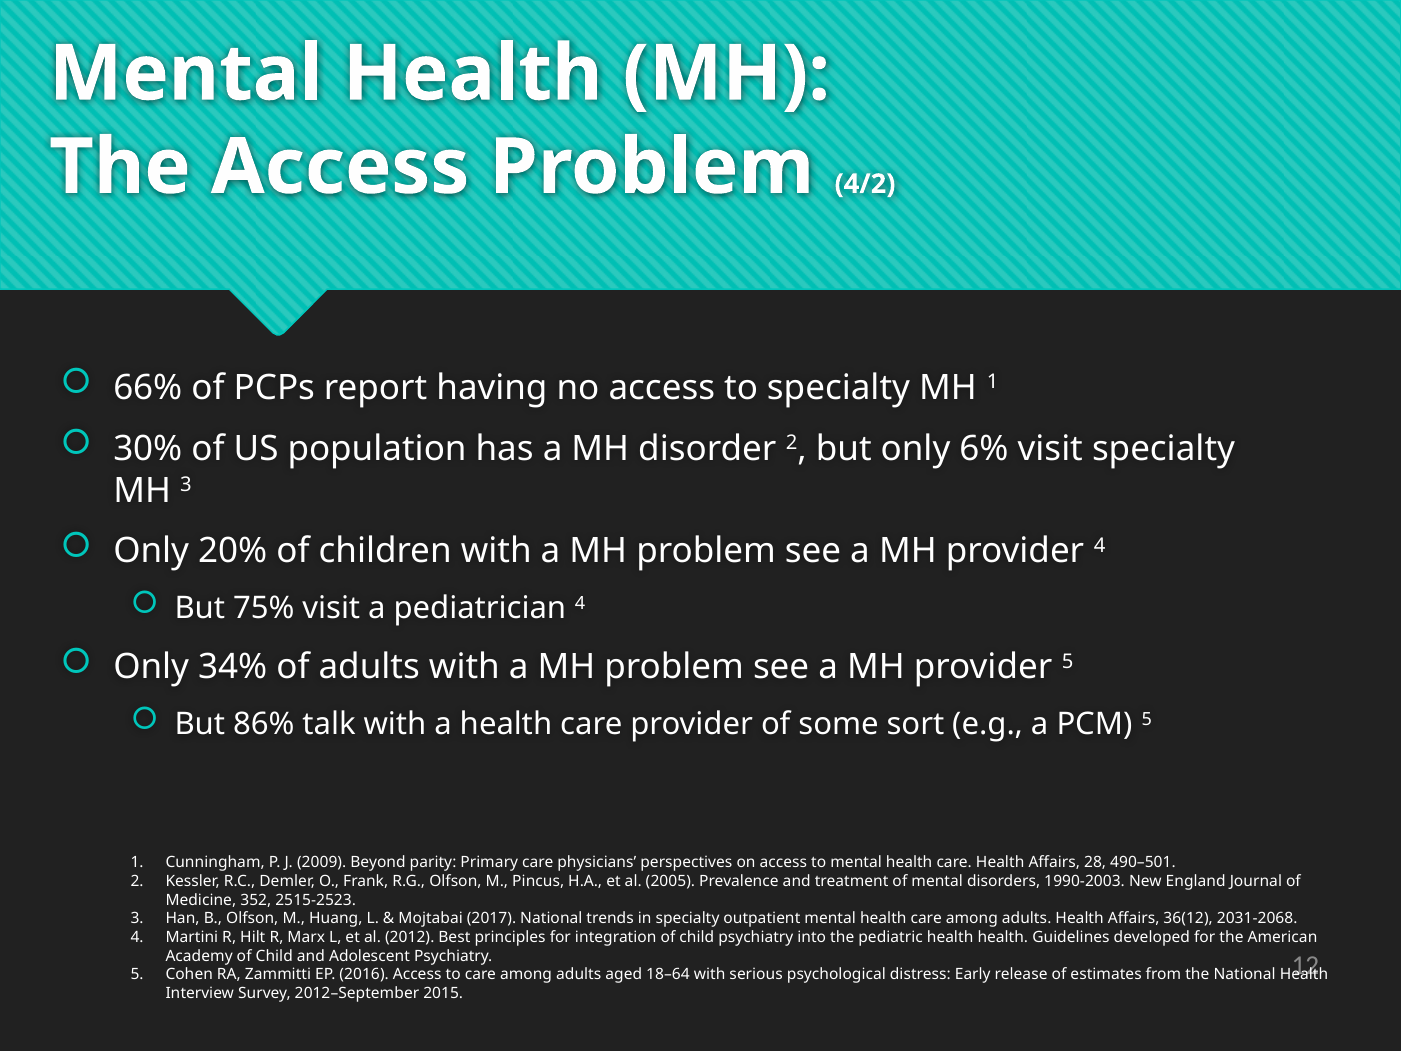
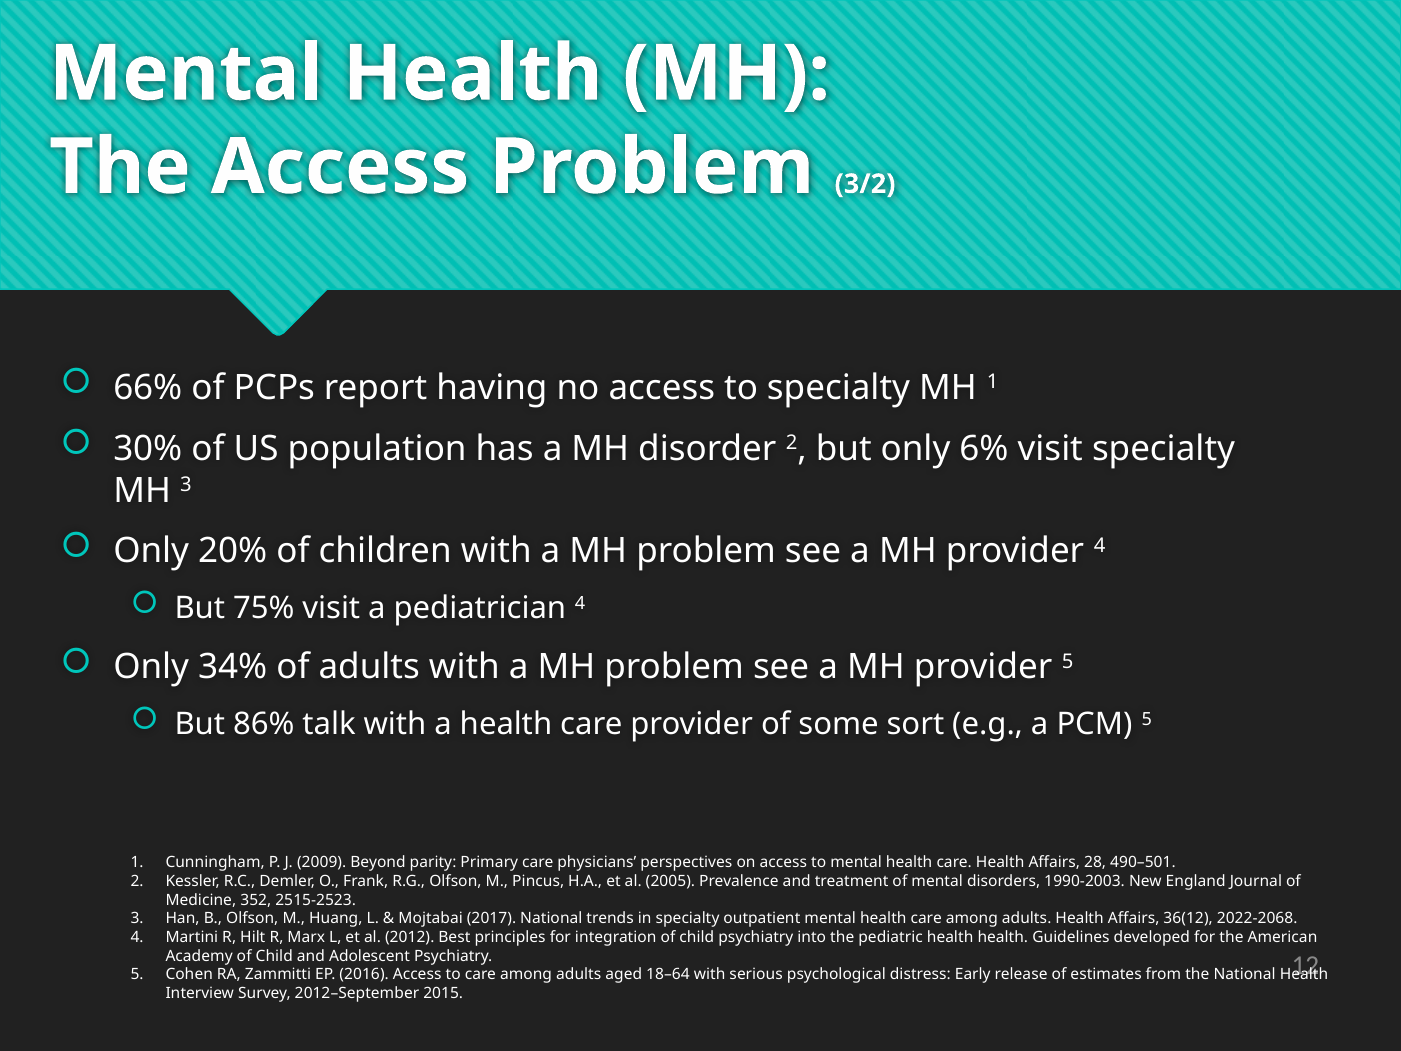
4/2: 4/2 -> 3/2 (865, 184)
2031-2068: 2031-2068 -> 2022-2068 (1257, 919)
